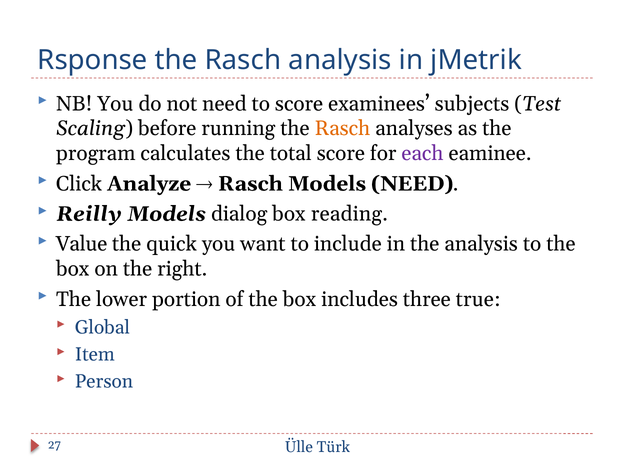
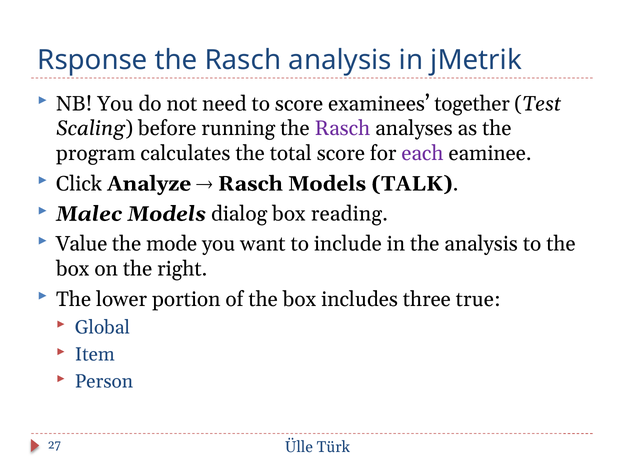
subjects: subjects -> together (472, 104)
Rasch colour: orange -> purple (342, 129)
Models NEED: NEED -> TALK (412, 184)
Reilly: Reilly -> Malec (89, 214)
quick: quick -> mode (172, 244)
